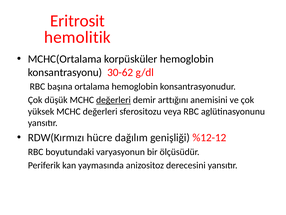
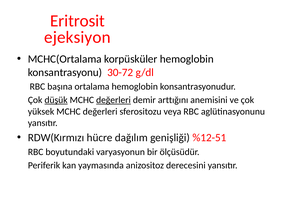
hemolitik: hemolitik -> ejeksiyon (77, 37)
30-62: 30-62 -> 30-72 (120, 72)
düşük underline: none -> present (56, 100)
%12-12: %12-12 -> %12-51 (209, 137)
